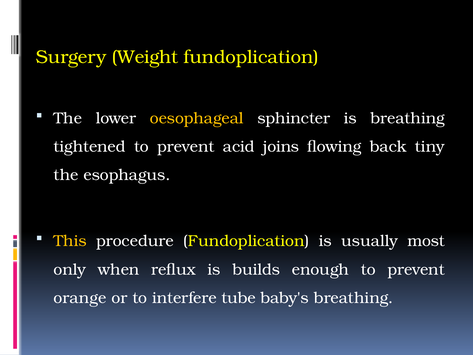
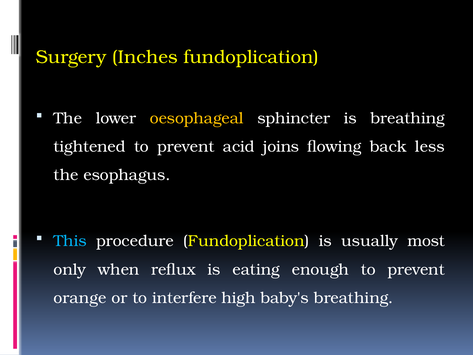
Weight: Weight -> Inches (145, 57)
tiny: tiny -> less (430, 147)
This colour: yellow -> light blue (70, 241)
builds: builds -> eating (256, 269)
tube: tube -> high (239, 298)
